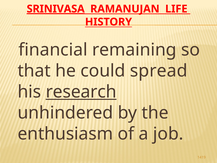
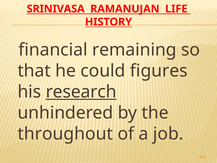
SRINIVASA underline: present -> none (56, 9)
spread: spread -> figures (159, 71)
enthusiasm: enthusiasm -> throughout (65, 134)
